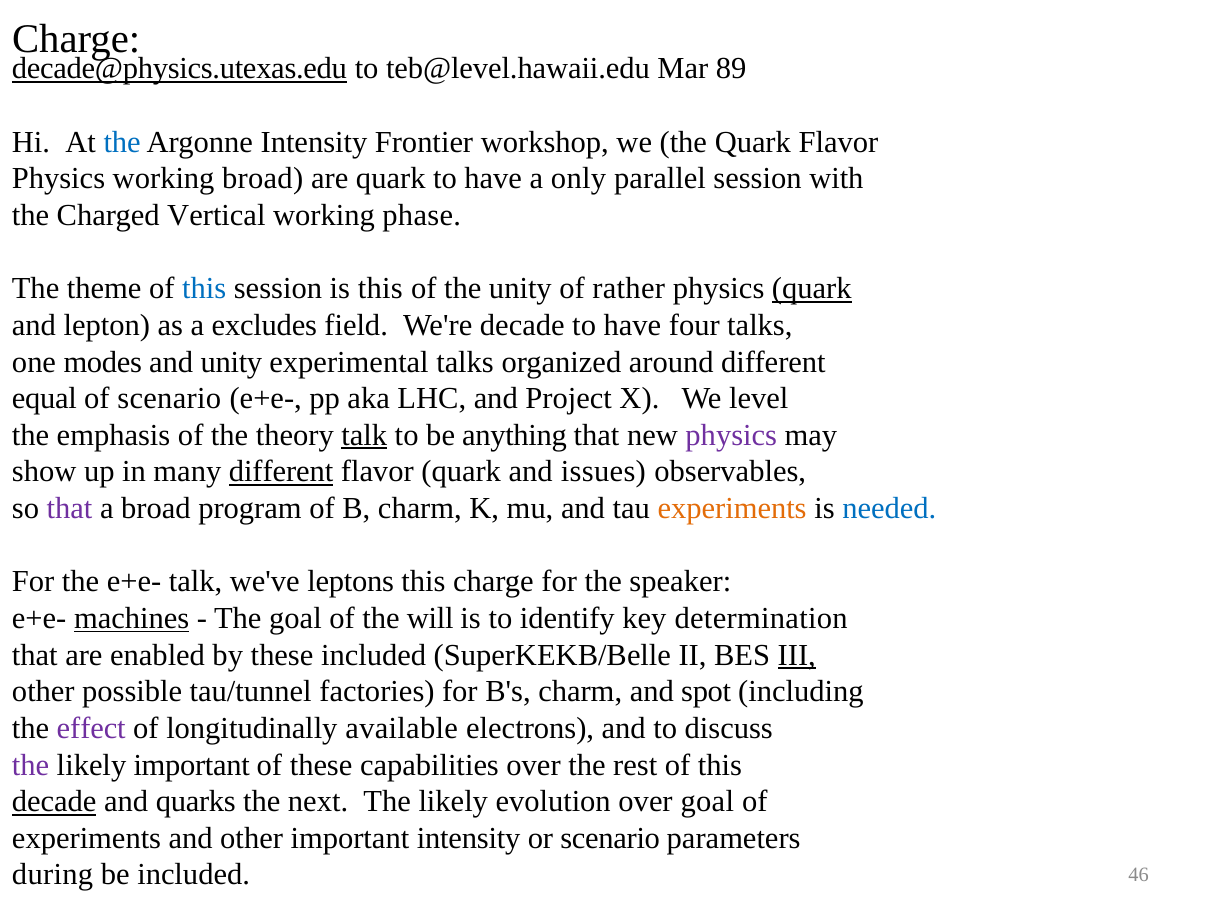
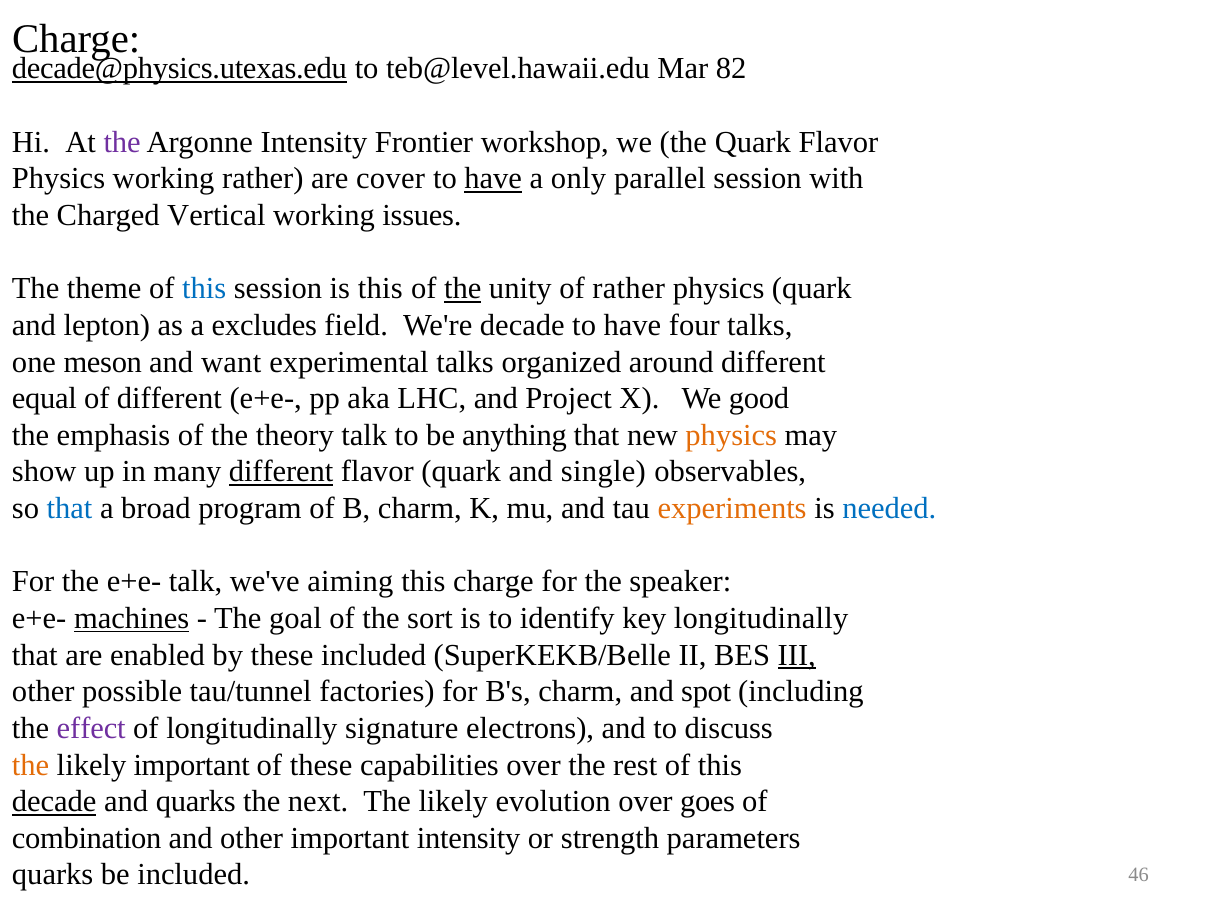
89: 89 -> 82 (731, 69)
the colour: blue -> purple (122, 142)
working broad: broad -> rather (263, 179)
are quark: quark -> cover (391, 179)
have underline: none -> present (493, 179)
phase: phase -> issues (422, 216)
the underline: none -> present (463, 289)
quark underline: present -> none (812, 289)
modes: modes -> meson (103, 362)
and unity: unity -> want (231, 362)
of scenario: scenario -> different (169, 399)
level: level -> good (759, 399)
talk underline: present -> none (364, 435)
physics colour: purple -> orange (731, 435)
issues: issues -> single (603, 472)
that colour: purple -> blue (70, 509)
leptons: leptons -> aiming (350, 582)
will: will -> sort (430, 619)
key determination: determination -> longitudinally (761, 619)
available: available -> signature (402, 729)
the colour: purple -> orange (31, 765)
over goal: goal -> goes (708, 802)
experiments: experiments -> combination (87, 839)
or scenario: scenario -> strength (610, 839)
during: during -> quarks (53, 875)
